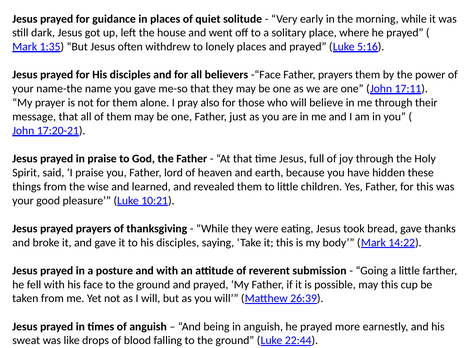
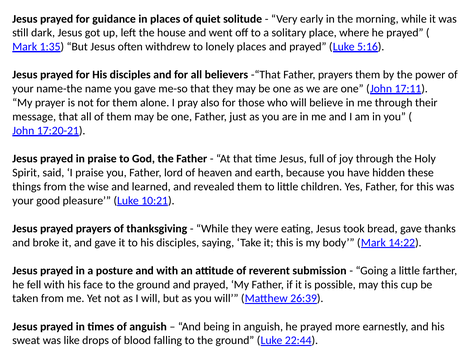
-“Face: -“Face -> -“That (266, 75)
